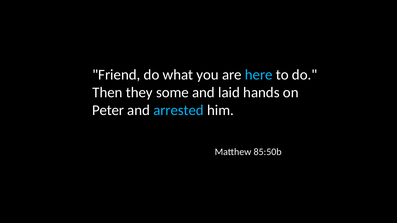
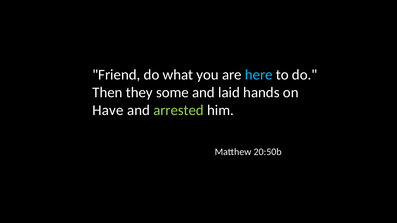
Peter: Peter -> Have (108, 110)
arrested colour: light blue -> light green (179, 110)
85:50b: 85:50b -> 20:50b (268, 152)
